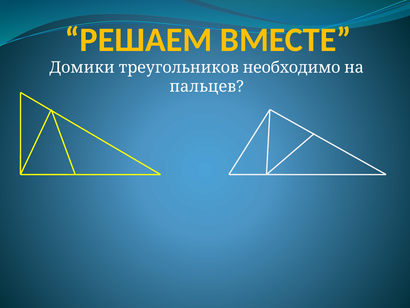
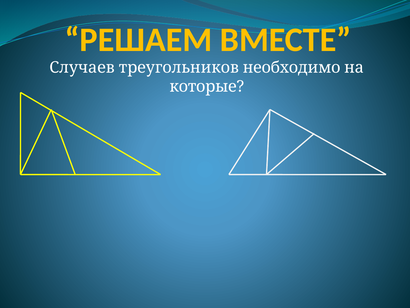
Домики: Домики -> Случаев (82, 67)
пальцев: пальцев -> которые (207, 87)
